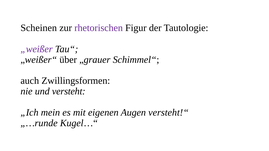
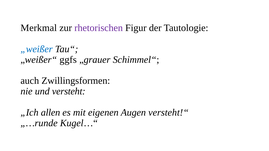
Scheinen: Scheinen -> Merkmal (39, 28)
„weißer colour: purple -> blue (37, 49)
über: über -> ggfs (68, 60)
mein: mein -> allen (51, 113)
